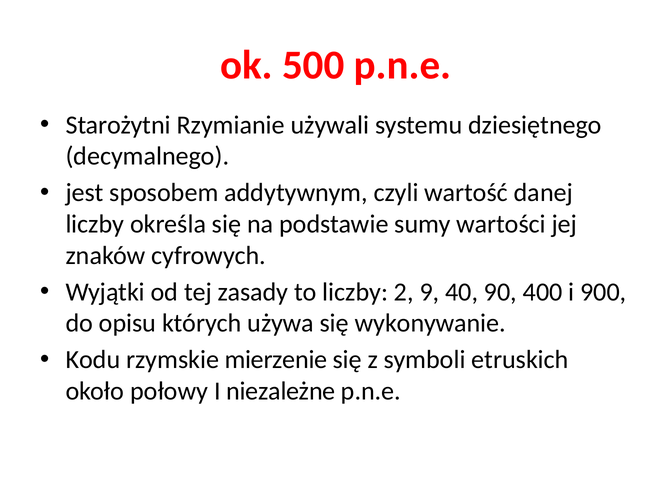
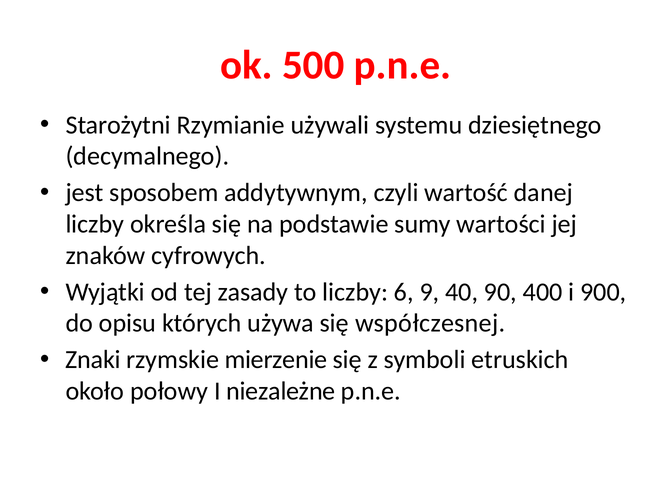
2: 2 -> 6 (404, 292)
wykonywanie: wykonywanie -> współczesnej (430, 323)
Kodu: Kodu -> Znaki (93, 360)
